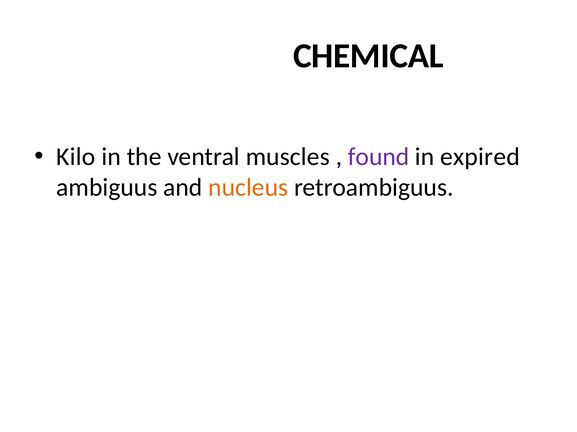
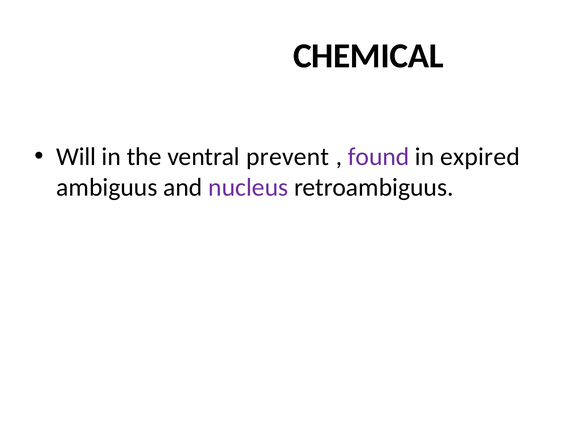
Kilo: Kilo -> Will (76, 157)
muscles: muscles -> prevent (288, 157)
nucleus colour: orange -> purple (248, 188)
